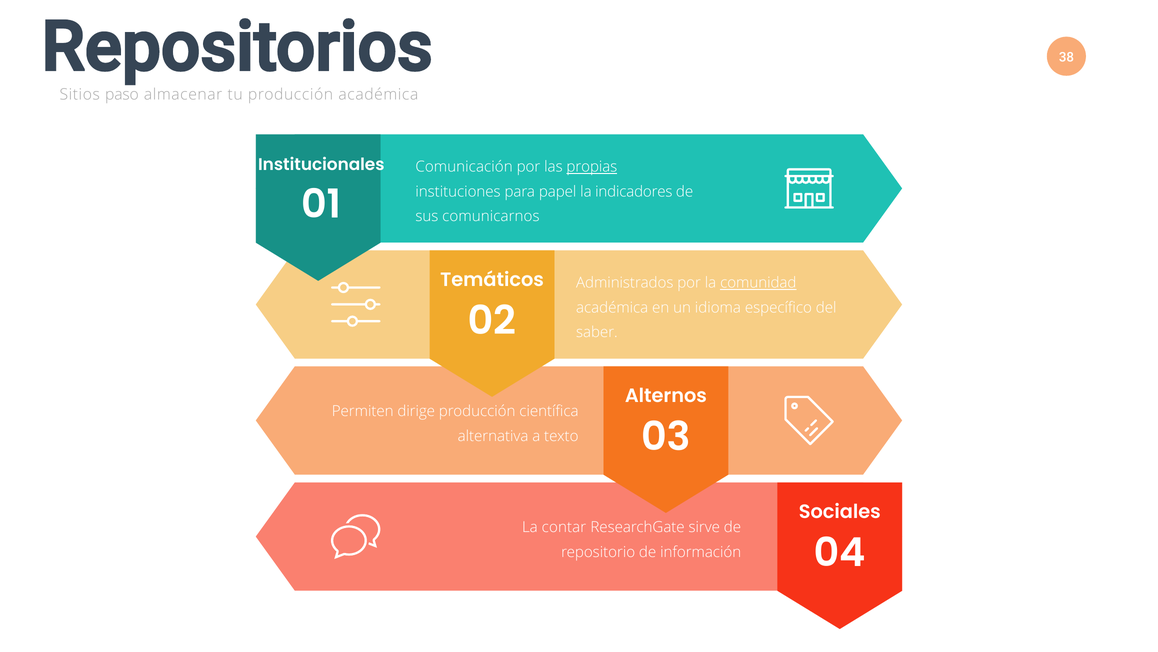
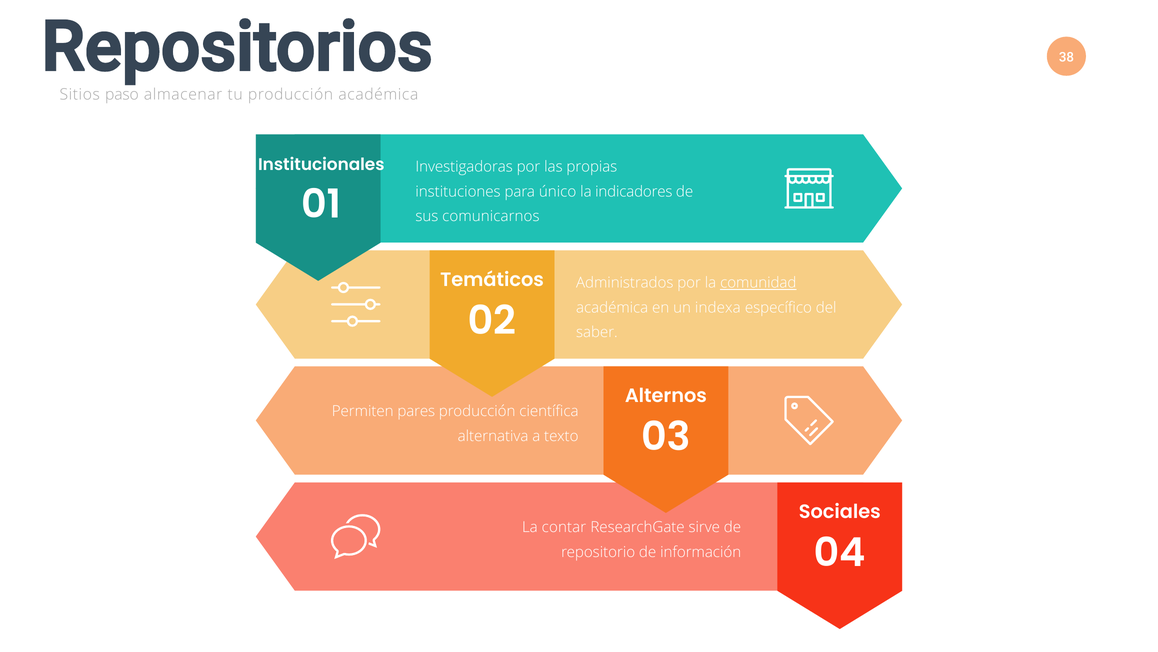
Comunicación: Comunicación -> Investigadoras (464, 167)
propias underline: present -> none (592, 167)
papel: papel -> único (558, 192)
idioma: idioma -> indexa (718, 307)
dirige: dirige -> pares (416, 411)
